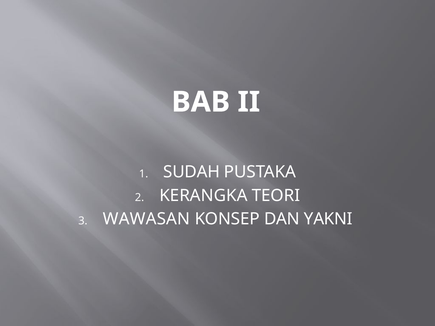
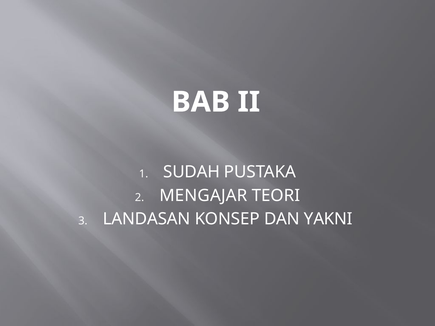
KERANGKA: KERANGKA -> MENGAJAR (203, 196)
WAWASAN: WAWASAN -> LANDASAN (147, 219)
